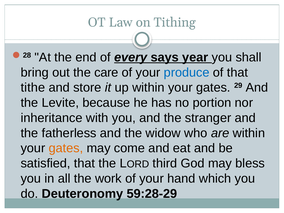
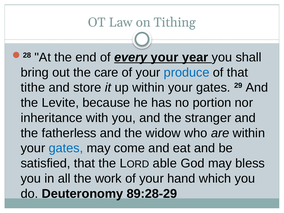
every says: says -> your (165, 57)
gates colour: orange -> blue (66, 148)
third: third -> able (165, 163)
59:28-29: 59:28-29 -> 89:28-29 (152, 194)
